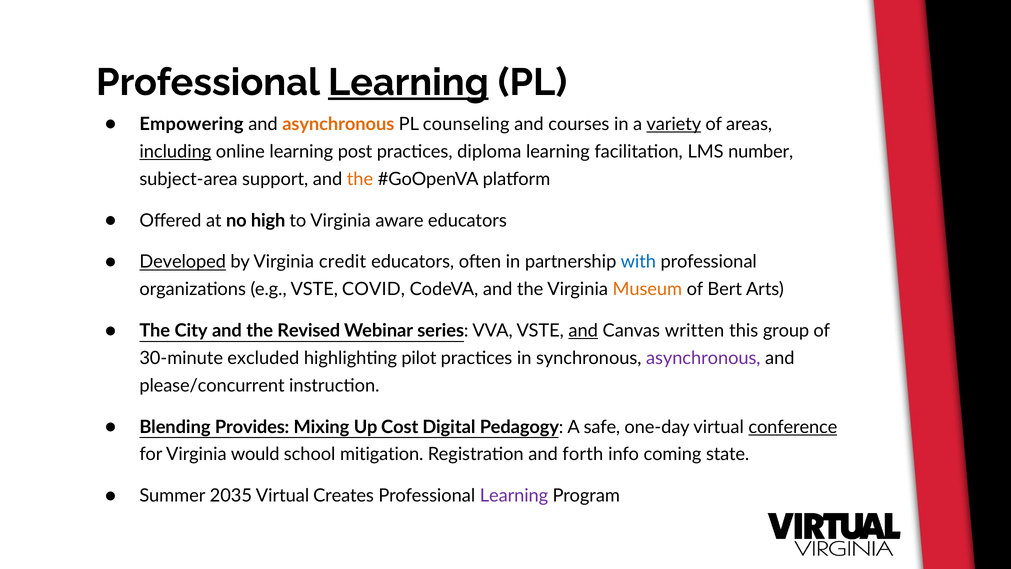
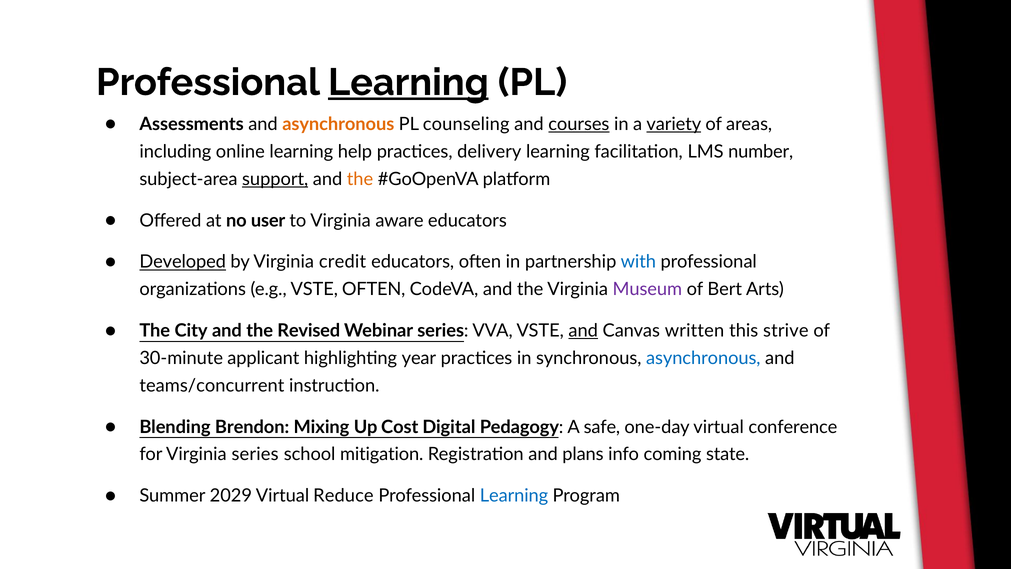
Empowering: Empowering -> Assessments (192, 124)
courses underline: none -> present (579, 124)
including underline: present -> none (175, 152)
post: post -> help (355, 152)
diploma: diploma -> delivery (489, 152)
support underline: none -> present (275, 179)
high: high -> user (268, 220)
VSTE COVID: COVID -> OFTEN (374, 289)
Museum colour: orange -> purple (647, 289)
group: group -> strive (786, 331)
excluded: excluded -> applicant (263, 358)
pilot: pilot -> year (419, 358)
asynchronous colour: purple -> blue (703, 358)
please/concurrent: please/concurrent -> teams/concurrent (212, 385)
Provides: Provides -> Brendon (252, 427)
conference underline: present -> none (793, 427)
Virginia would: would -> series (255, 454)
forth: forth -> plans (583, 454)
2035: 2035 -> 2029 (231, 496)
Creates: Creates -> Reduce (343, 496)
Learning colour: purple -> blue (514, 496)
